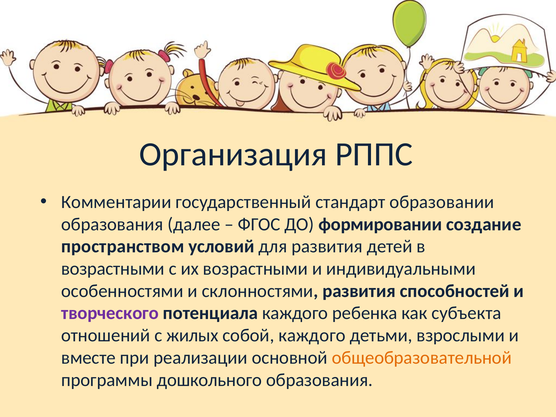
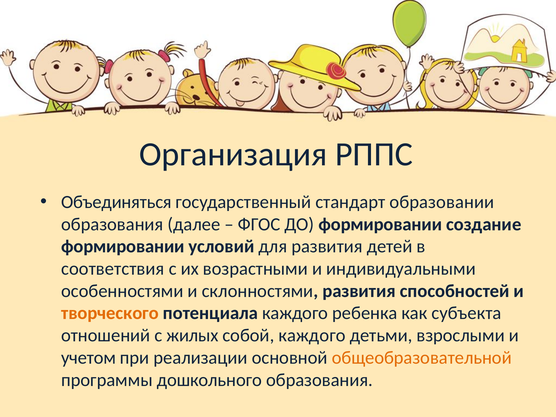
Комментарии: Комментарии -> Объединяться (116, 202)
пространством: пространством -> формировании (123, 246)
возрастными: возрастными -> соответствия (113, 269)
творческого colour: purple -> orange (110, 313)
вместе: вместе -> учетом (89, 358)
